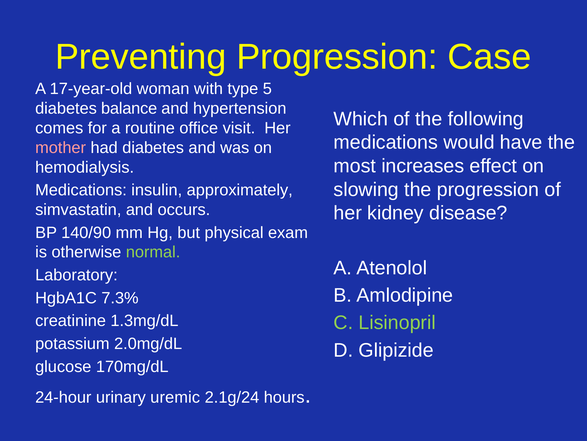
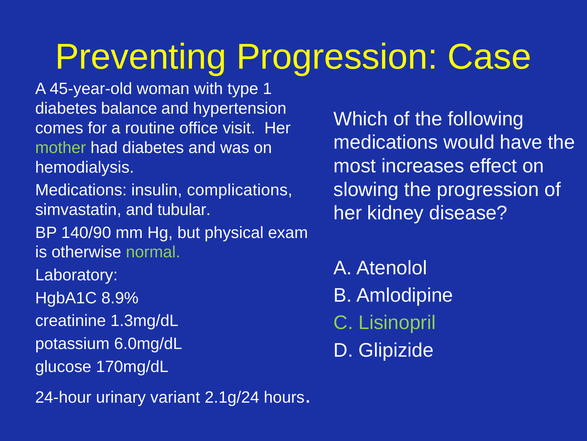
17-year-old: 17-year-old -> 45-year-old (91, 89)
5: 5 -> 1 (267, 89)
mother colour: pink -> light green (61, 147)
approximately: approximately -> complications (240, 190)
occurs: occurs -> tubular (184, 209)
7.3%: 7.3% -> 8.9% (120, 297)
2.0mg/dL: 2.0mg/dL -> 6.0mg/dL (148, 343)
uremic: uremic -> variant (175, 397)
